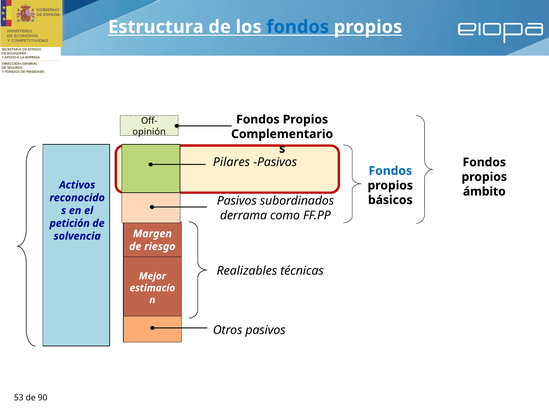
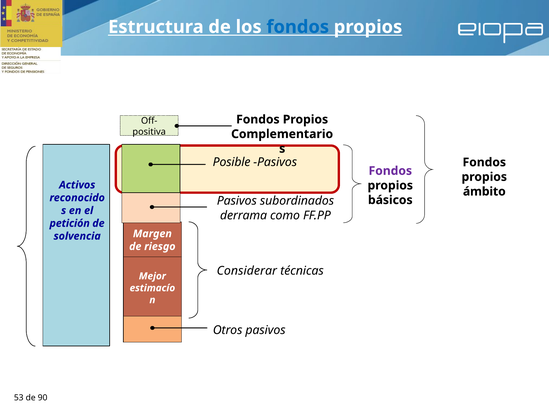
opinión: opinión -> positiva (149, 132)
Pilares: Pilares -> Posible (232, 163)
Fondos colour: blue -> purple (390, 171)
Realizables: Realizables -> Considerar (247, 271)
